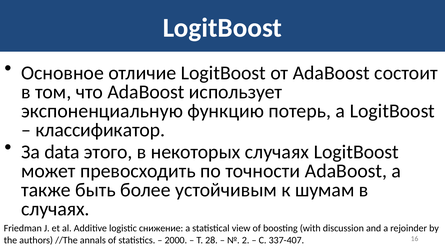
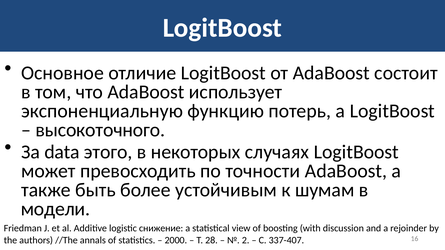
классификатор: классификатор -> высокоточного (100, 130)
случаях: случаях -> модели (55, 209)
